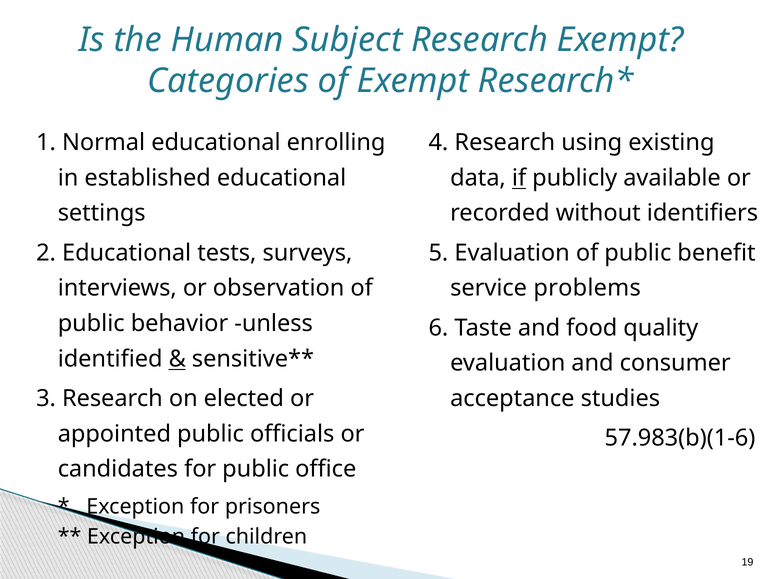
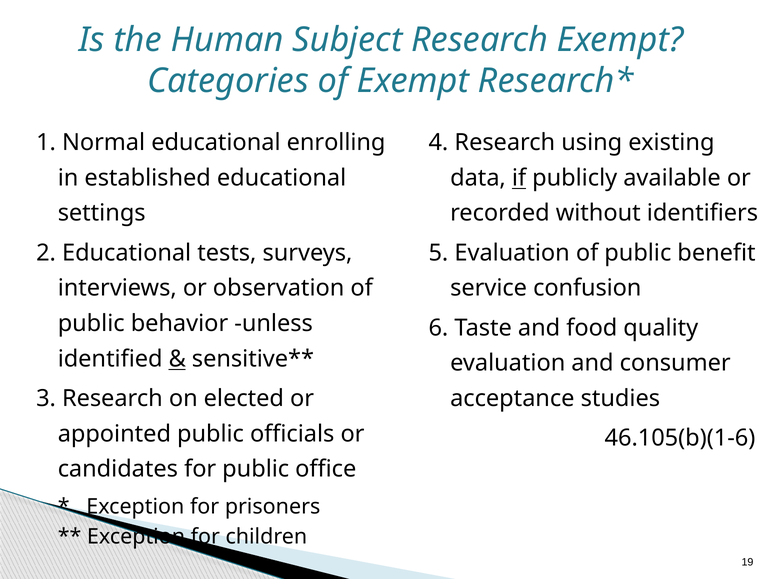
problems: problems -> confusion (587, 288)
57.983(b)(1-6: 57.983(b)(1-6 -> 46.105(b)(1-6 (680, 438)
